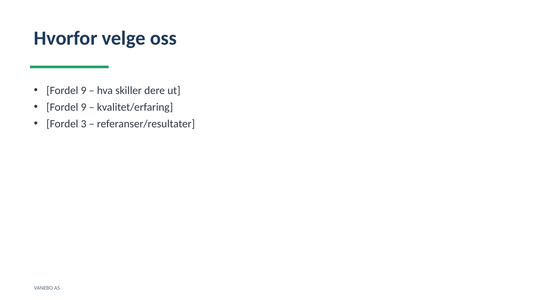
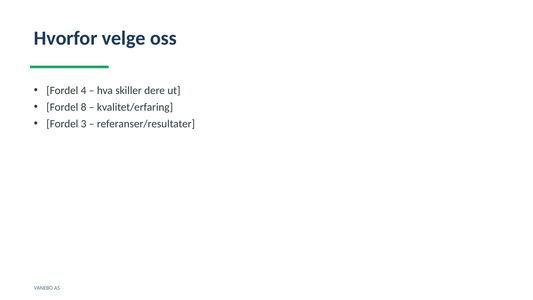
9: 9 -> 4 (84, 90)
9: 9 -> 8 (84, 107)
